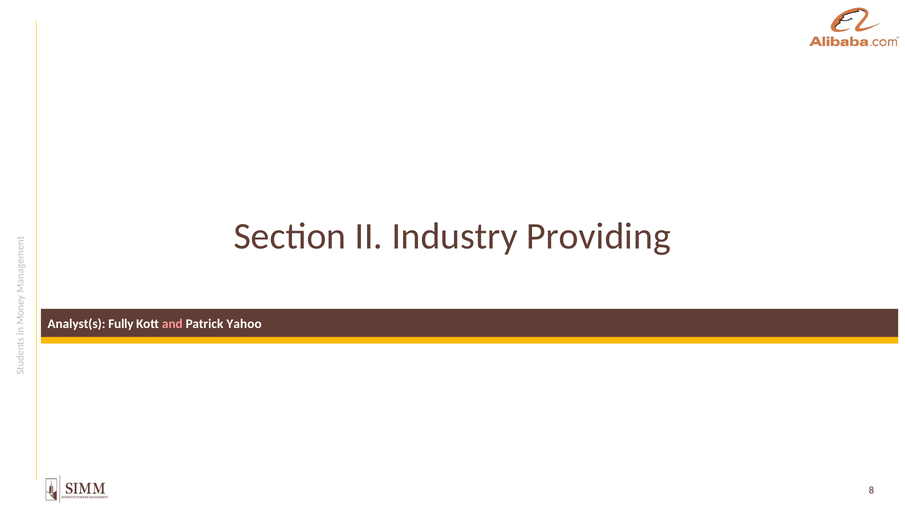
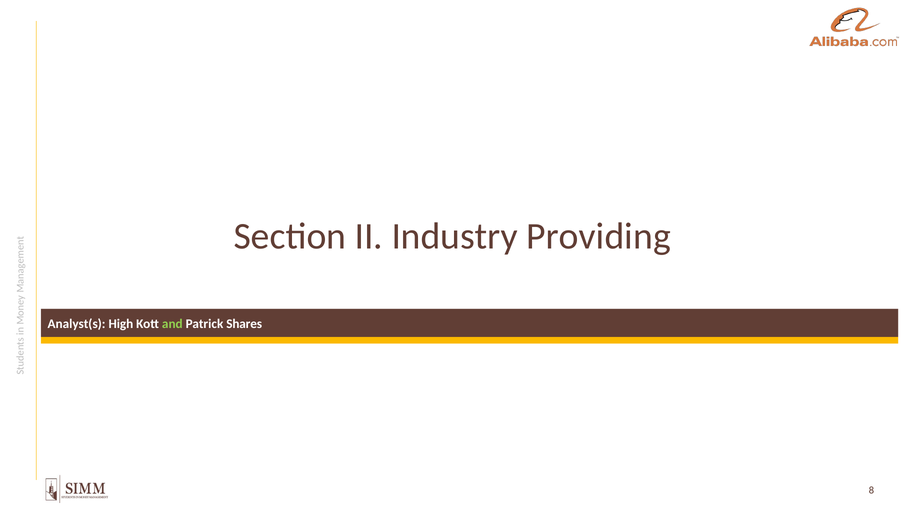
Fully: Fully -> High (121, 324)
and colour: pink -> light green (172, 324)
Yahoo: Yahoo -> Shares (244, 324)
